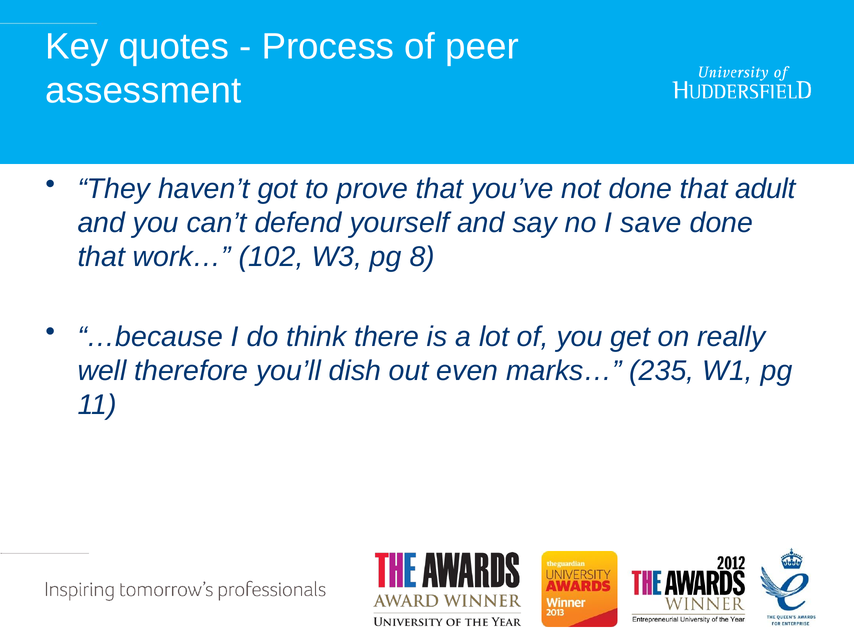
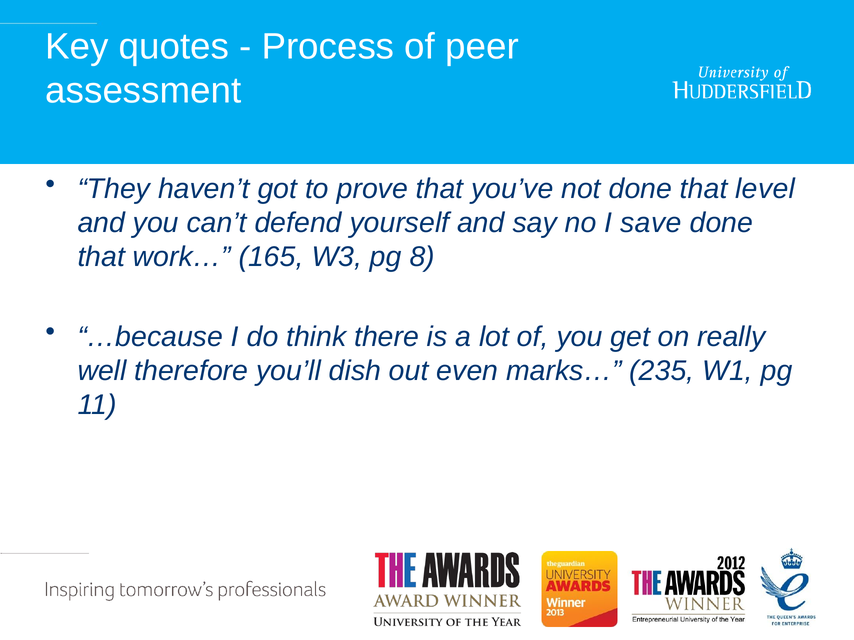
adult: adult -> level (765, 189)
102: 102 -> 165 (271, 257)
